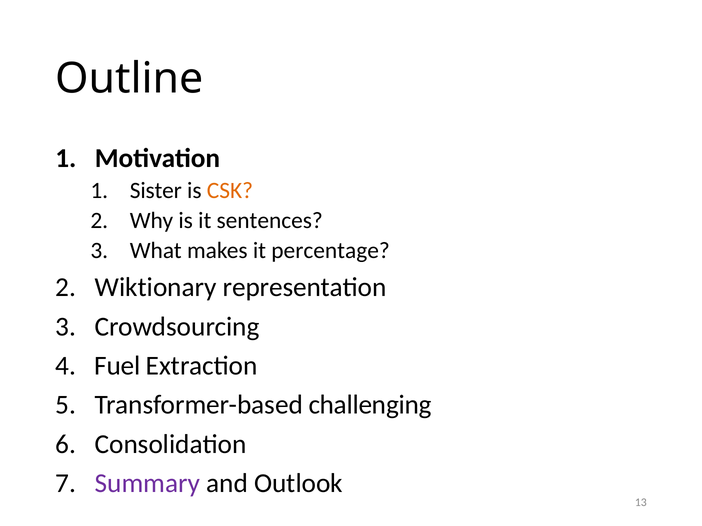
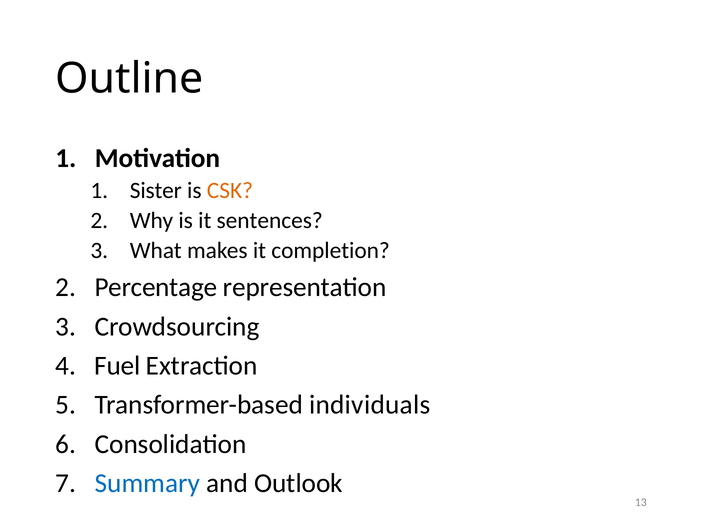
percentage: percentage -> completion (331, 251)
Wiktionary: Wiktionary -> Percentage (156, 288)
challenging: challenging -> individuals (370, 405)
Summary colour: purple -> blue (147, 484)
